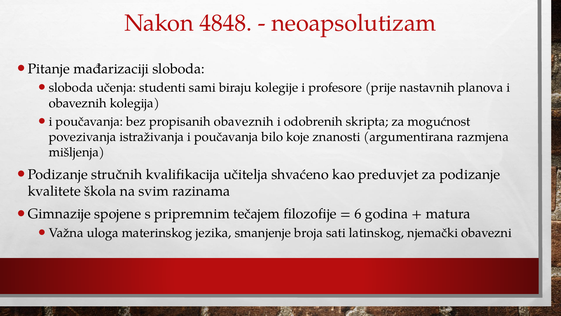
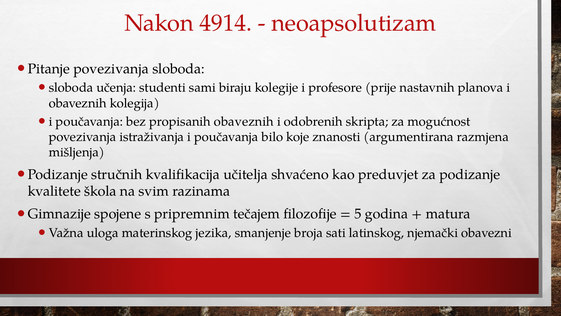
4848: 4848 -> 4914 (226, 23)
Pitanje mađarizaciji: mađarizaciji -> povezivanja (111, 69)
6: 6 -> 5 (358, 214)
